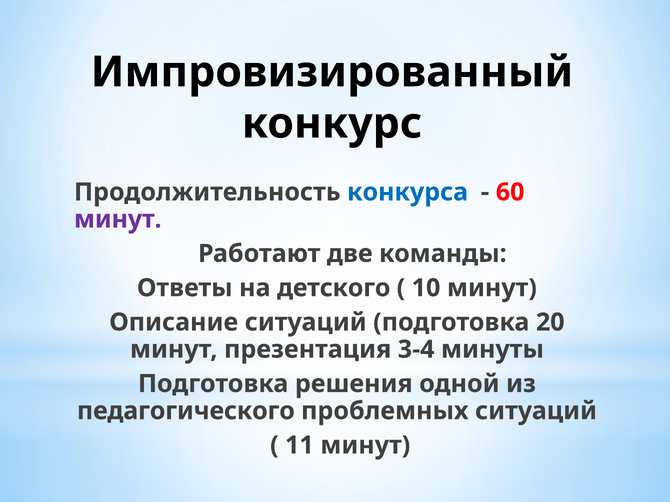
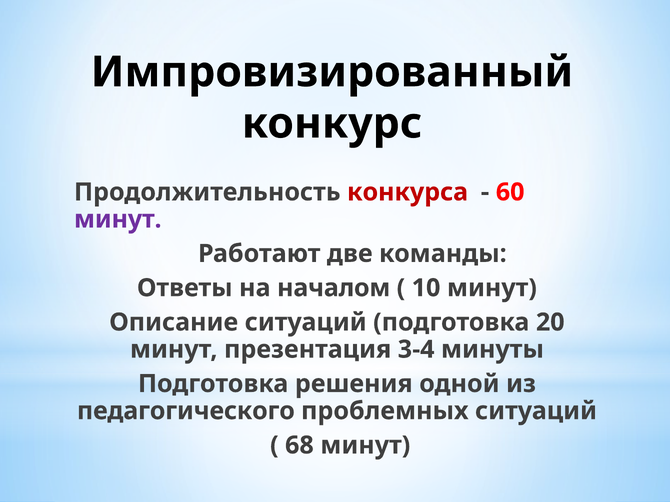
конкурса colour: blue -> red (408, 192)
детского: детского -> началом (334, 288)
11: 11 -> 68 (299, 446)
